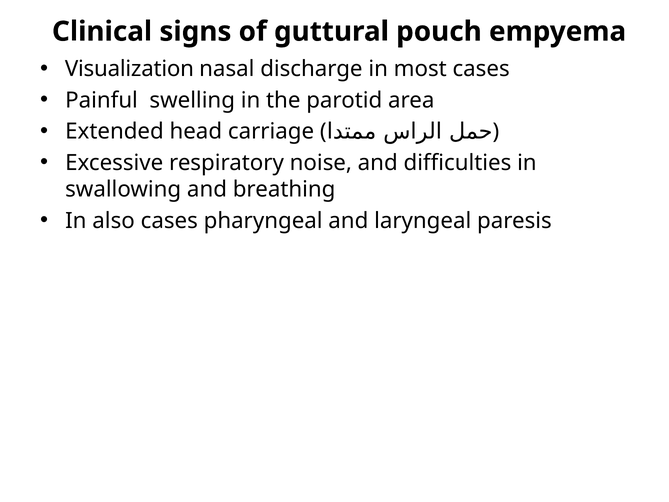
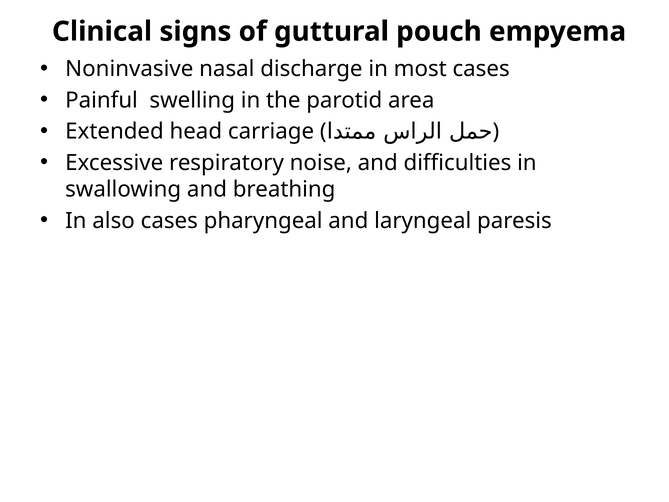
Visualization: Visualization -> Noninvasive (129, 69)
